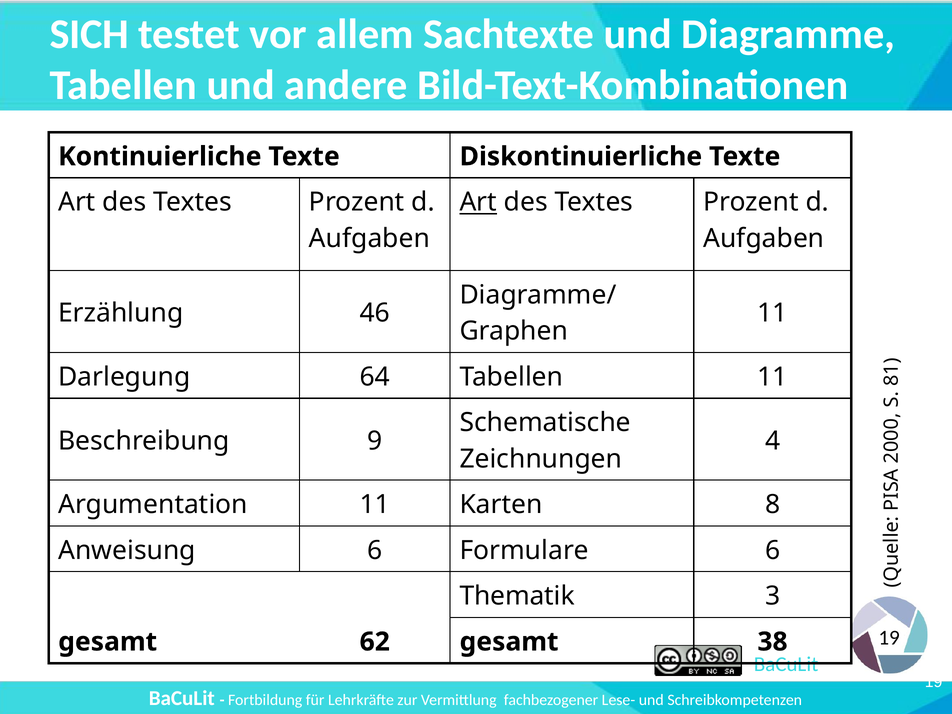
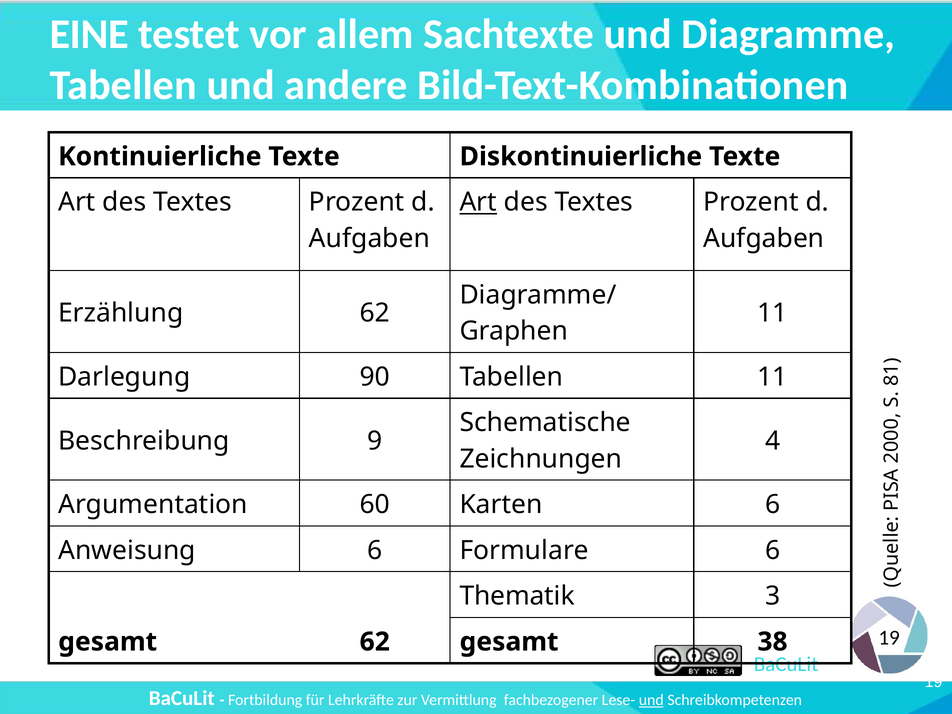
SICH: SICH -> EINE (89, 34)
Erzählung 46: 46 -> 62 (375, 313)
64: 64 -> 90 (375, 377)
Argumentation 11: 11 -> 60 (375, 505)
Karten 8: 8 -> 6 (773, 505)
und underline: none -> present (651, 700)
